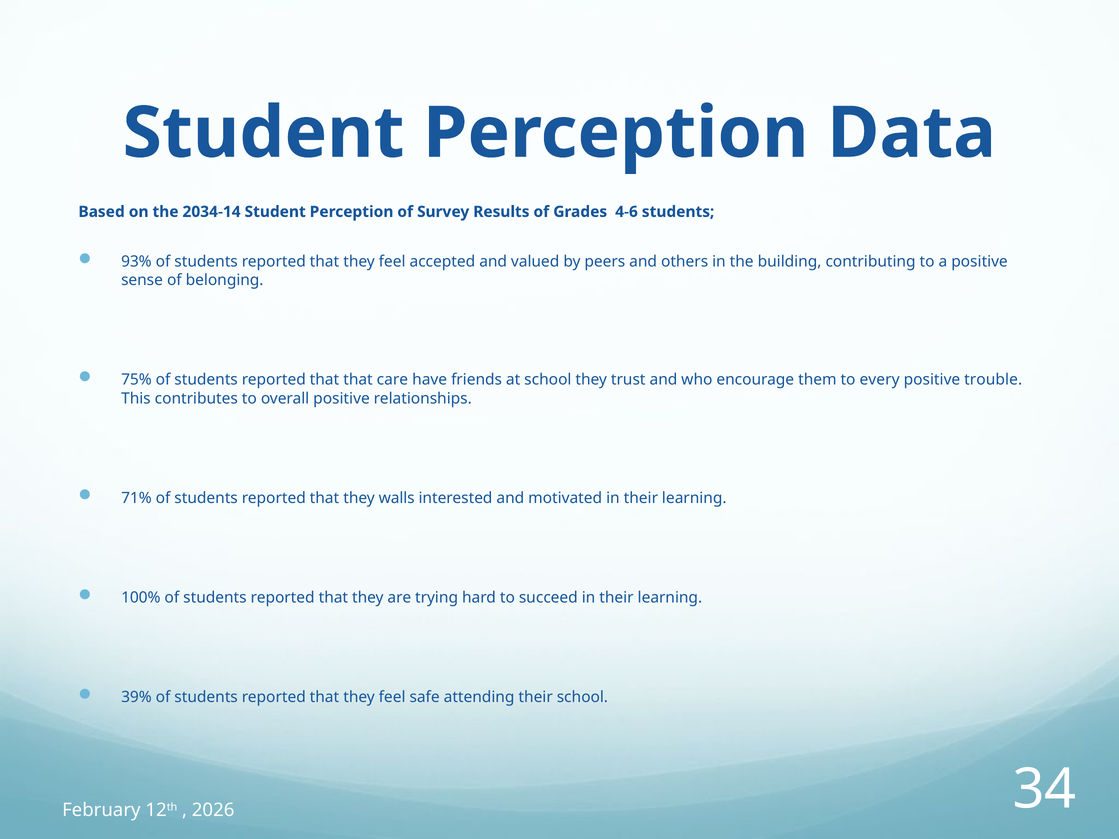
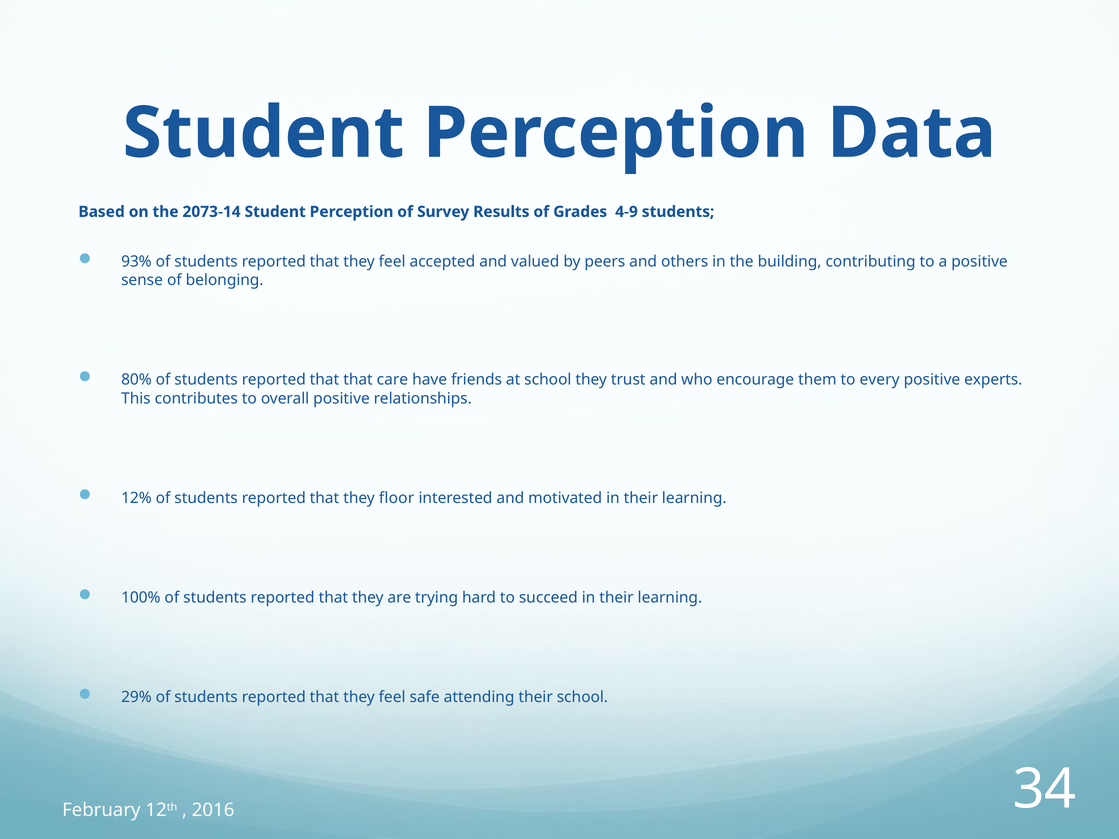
2034-14: 2034-14 -> 2073-14 (212, 212)
4-6: 4-6 -> 4-9 (627, 212)
75%: 75% -> 80% (136, 380)
trouble: trouble -> experts (993, 380)
71%: 71% -> 12% (136, 498)
walls: walls -> floor (397, 498)
39%: 39% -> 29% (136, 697)
2026: 2026 -> 2016 (213, 810)
